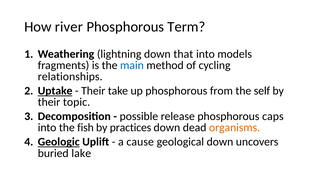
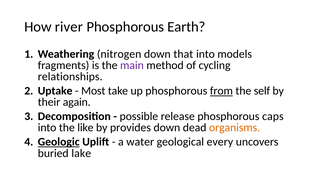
Term: Term -> Earth (186, 27)
lightning: lightning -> nitrogen (119, 54)
main colour: blue -> purple (132, 65)
Uptake underline: present -> none (55, 91)
Their: Their -> Most (93, 91)
from underline: none -> present (221, 91)
topic: topic -> again (77, 102)
fish: fish -> like (85, 128)
practices: practices -> provides (130, 128)
cause: cause -> water (140, 142)
geological down: down -> every (220, 142)
